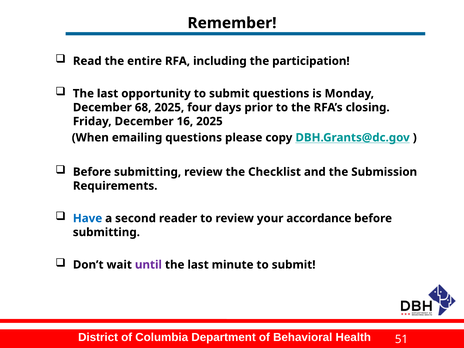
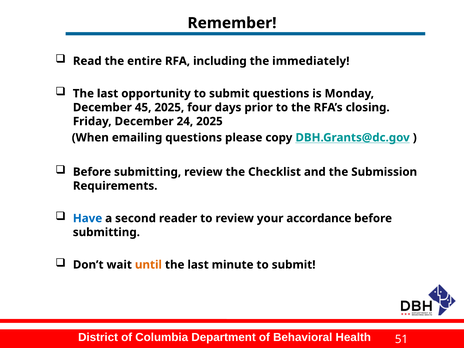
participation: participation -> immediately (311, 61)
68: 68 -> 45 (143, 107)
16: 16 -> 24 (185, 121)
until colour: purple -> orange (148, 265)
